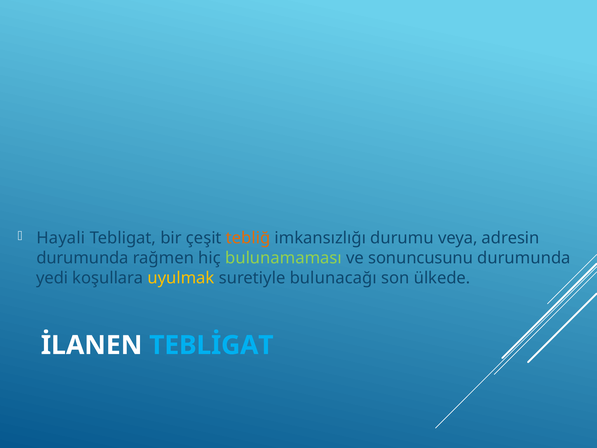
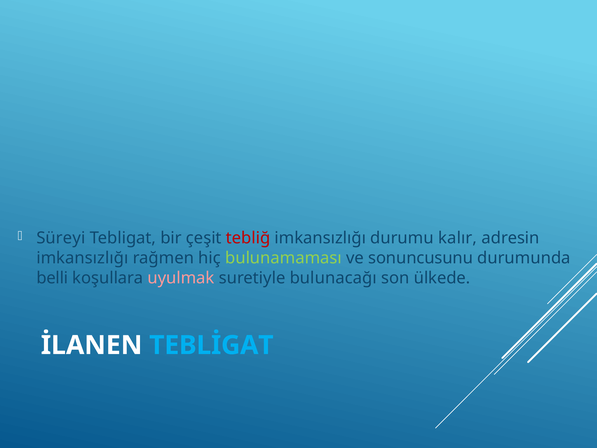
Hayali: Hayali -> Süreyi (61, 238)
tebliğ colour: orange -> red (248, 238)
veya: veya -> kalır (458, 238)
durumunda: durumunda -> imkansızlığı (82, 258)
yedi: yedi -> belli (52, 278)
uyulmak colour: yellow -> pink (181, 278)
